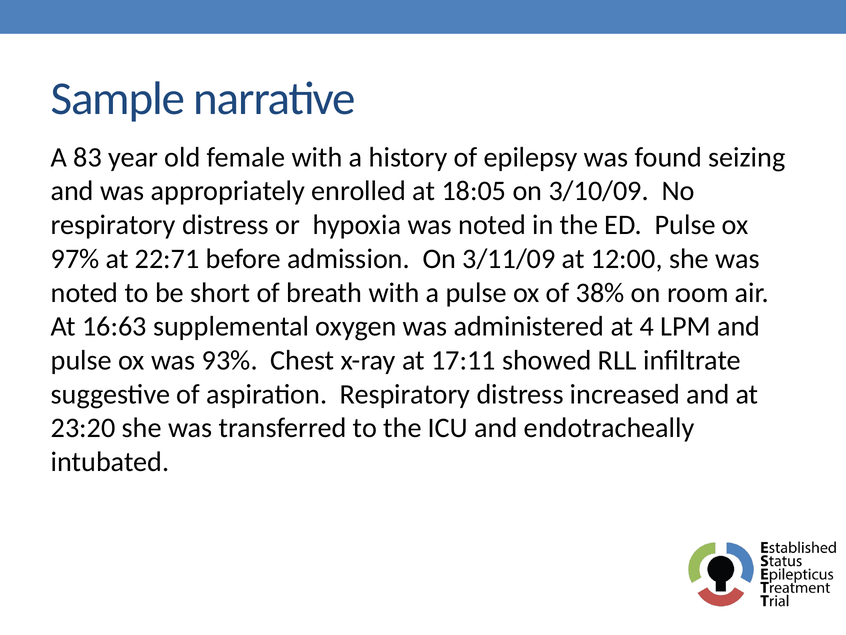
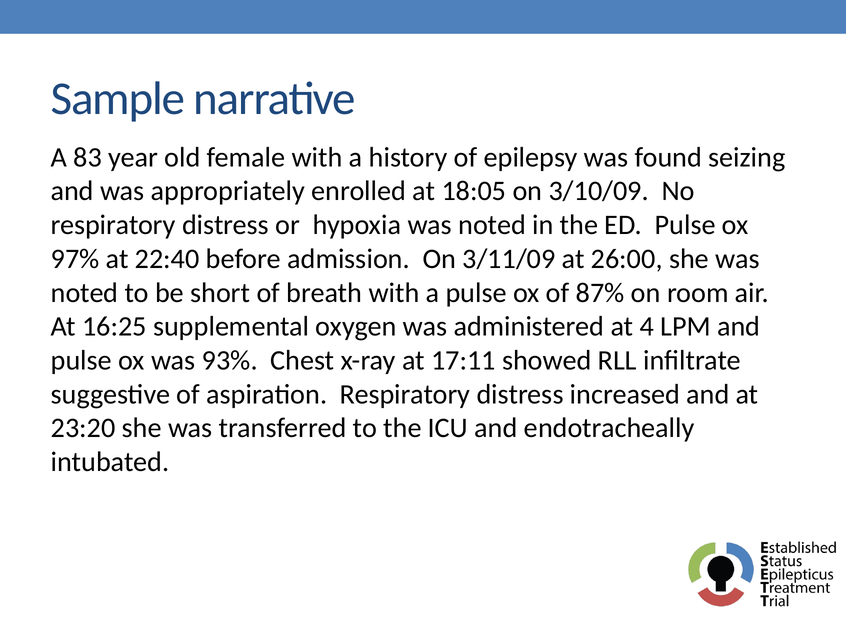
22:71: 22:71 -> 22:40 (167, 259)
12:00: 12:00 -> 26:00 (627, 259)
38%: 38% -> 87% (600, 292)
16:63: 16:63 -> 16:25 (114, 326)
